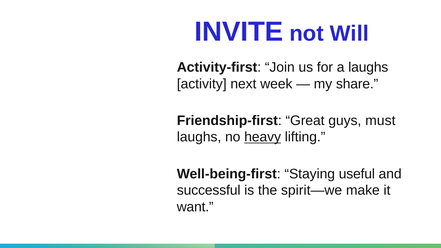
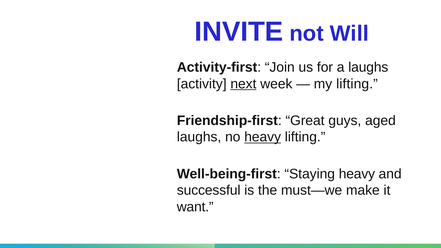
next underline: none -> present (243, 84)
my share: share -> lifting (357, 84)
must: must -> aged (380, 121)
Staying useful: useful -> heavy (357, 174)
spirit—we: spirit—we -> must—we (312, 190)
